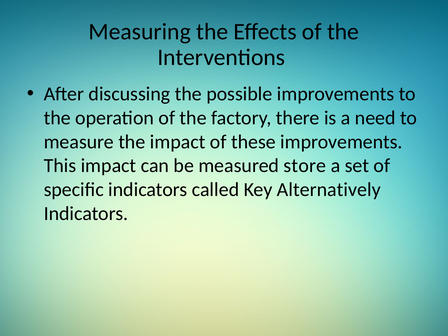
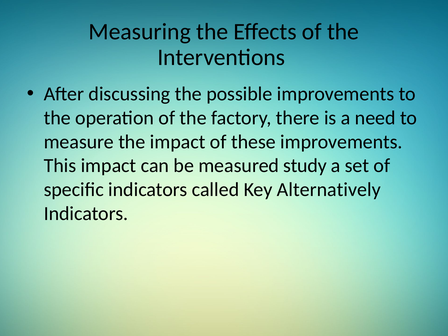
store: store -> study (305, 166)
